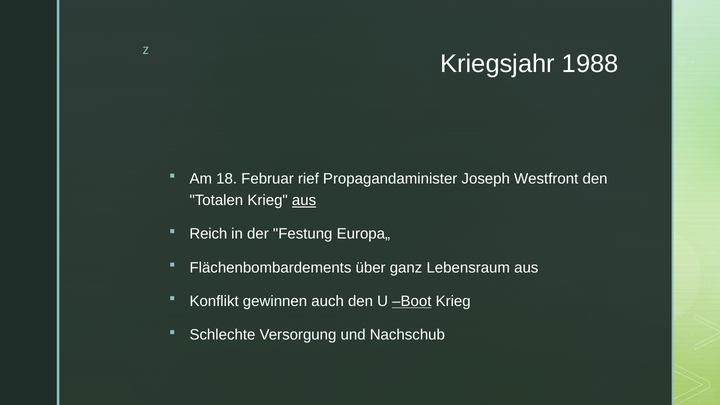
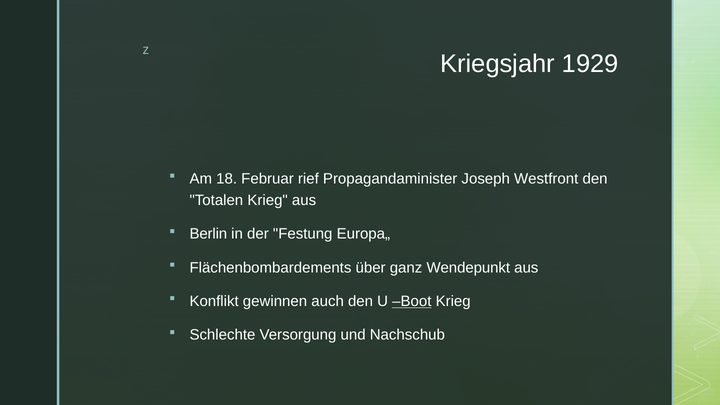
1988: 1988 -> 1929 (590, 64)
aus underline: present -> none (304, 200)
Reich: Reich -> Berlin (208, 234)
Lebensraum: Lebensraum -> Wendepunkt (468, 268)
